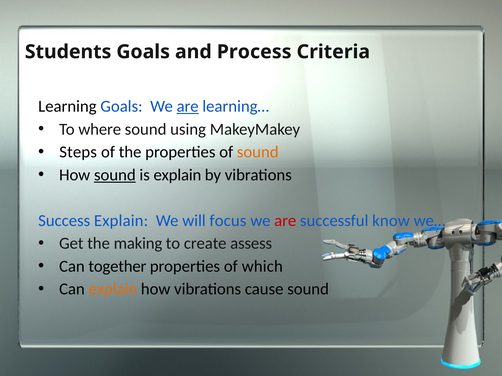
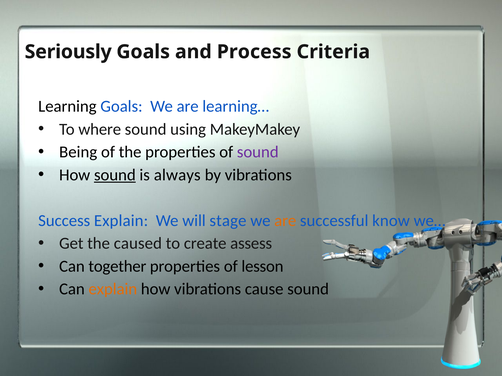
Students: Students -> Seriously (68, 52)
are underline: present -> none (188, 107)
Steps: Steps -> Being (78, 152)
sound colour: orange -> purple (258, 152)
is explain: explain -> always (177, 175)
focus: focus -> stage (228, 221)
are colour: red -> orange (285, 221)
making: making -> caused (138, 244)
which: which -> lesson (262, 267)
